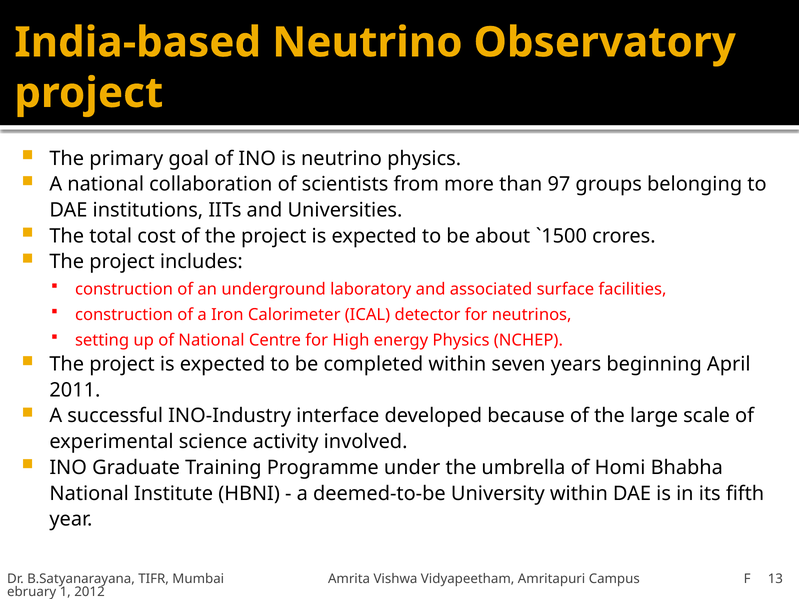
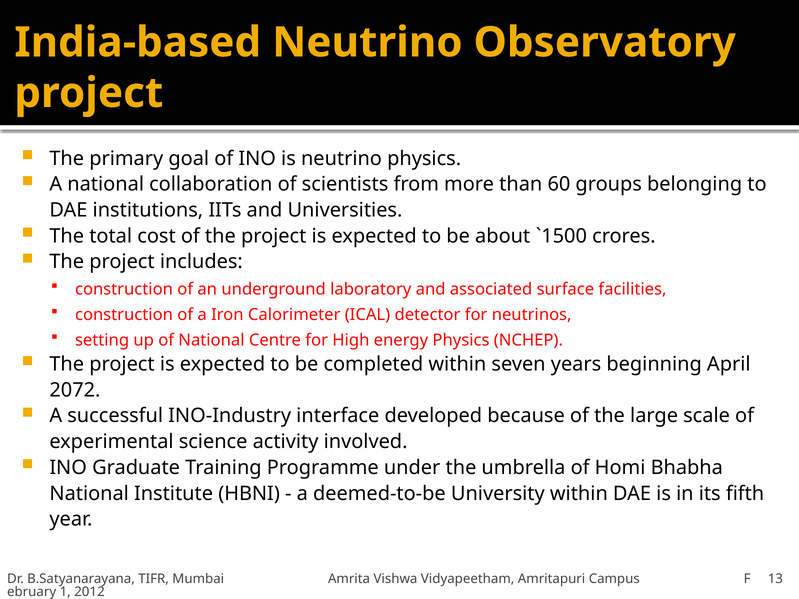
97: 97 -> 60 (559, 184)
2011: 2011 -> 2072 (75, 390)
